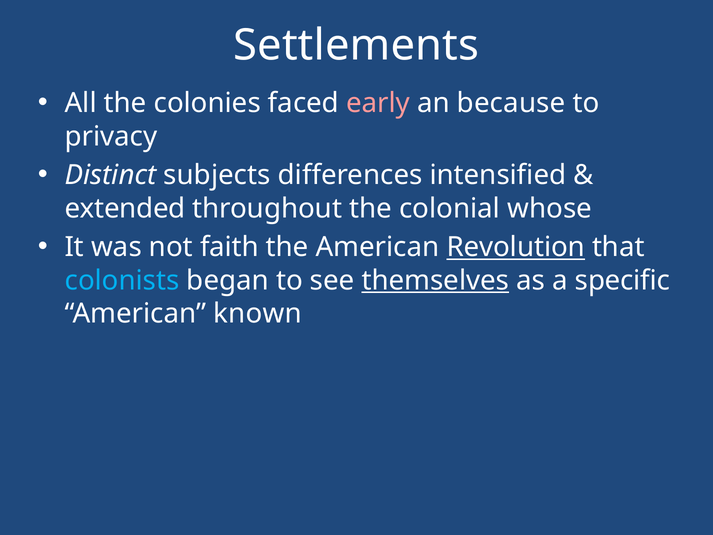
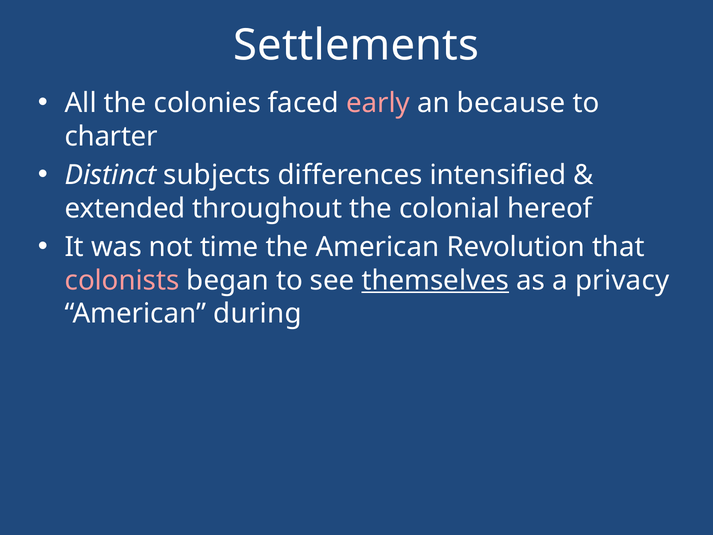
privacy: privacy -> charter (111, 136)
whose: whose -> hereof (550, 208)
faith: faith -> time (229, 247)
Revolution underline: present -> none (516, 247)
colonists colour: light blue -> pink (122, 280)
specific: specific -> privacy (622, 280)
known: known -> during (258, 313)
